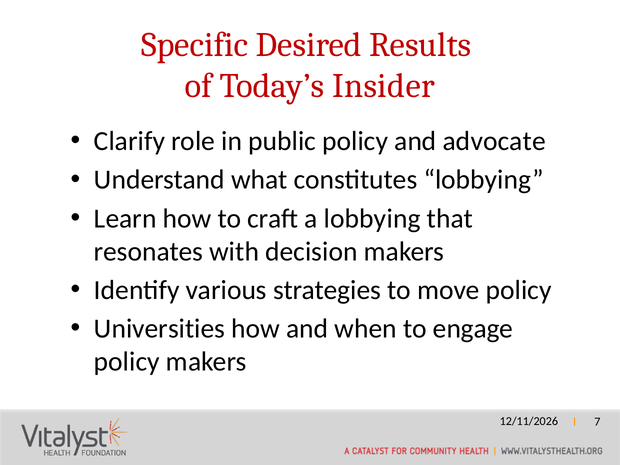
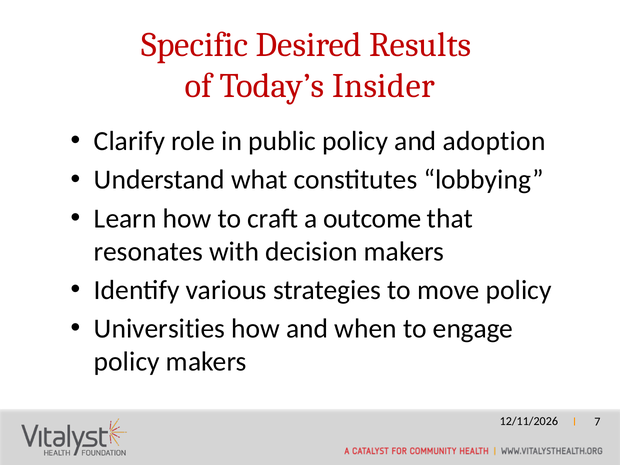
advocate: advocate -> adoption (494, 141)
a lobbying: lobbying -> outcome (372, 218)
